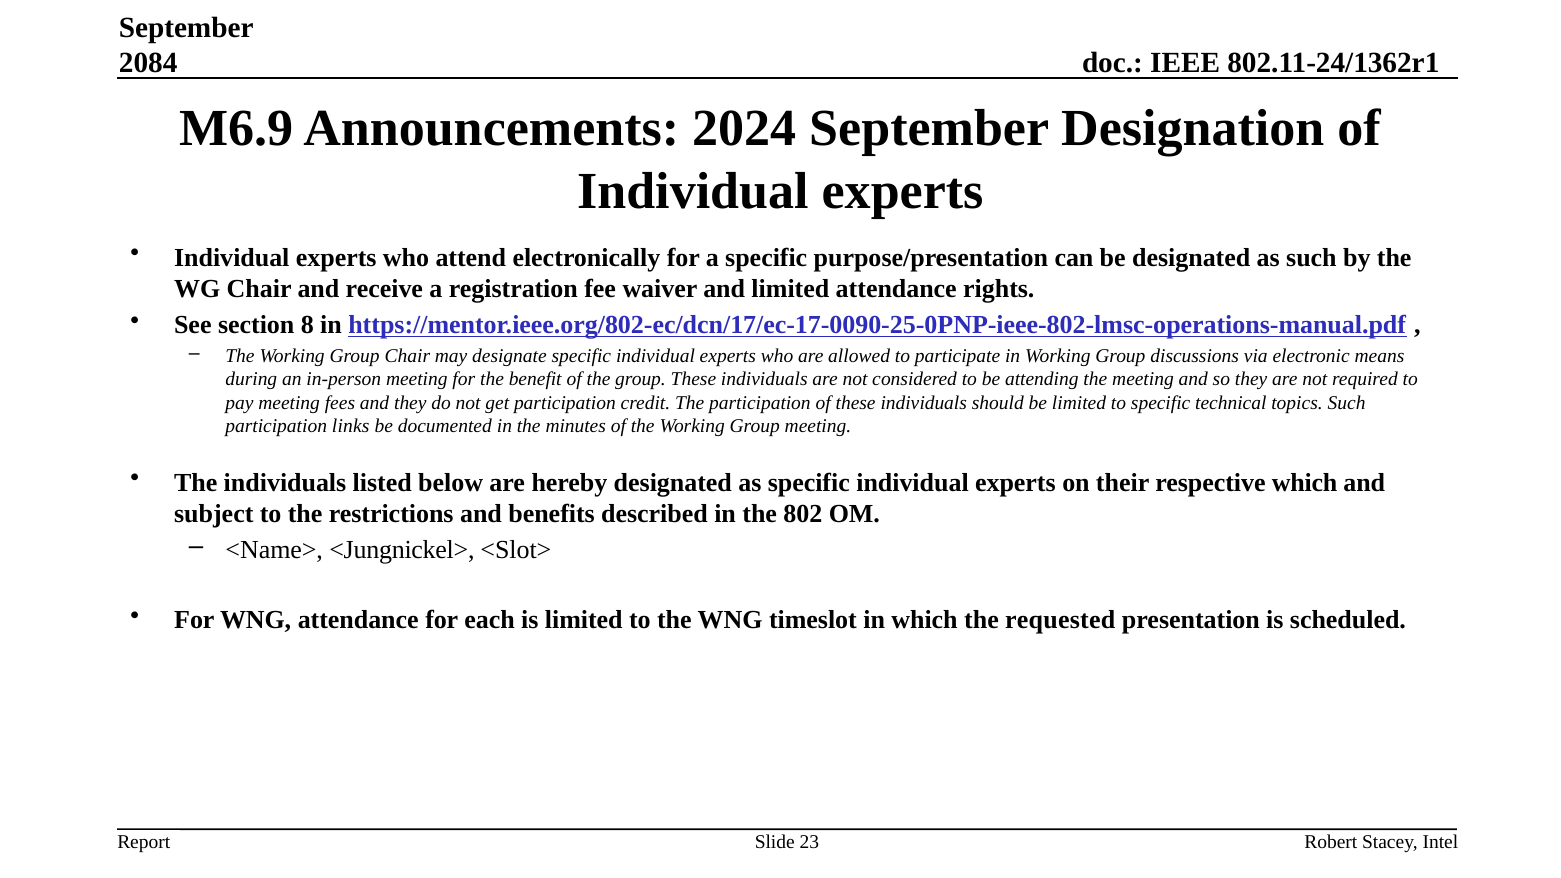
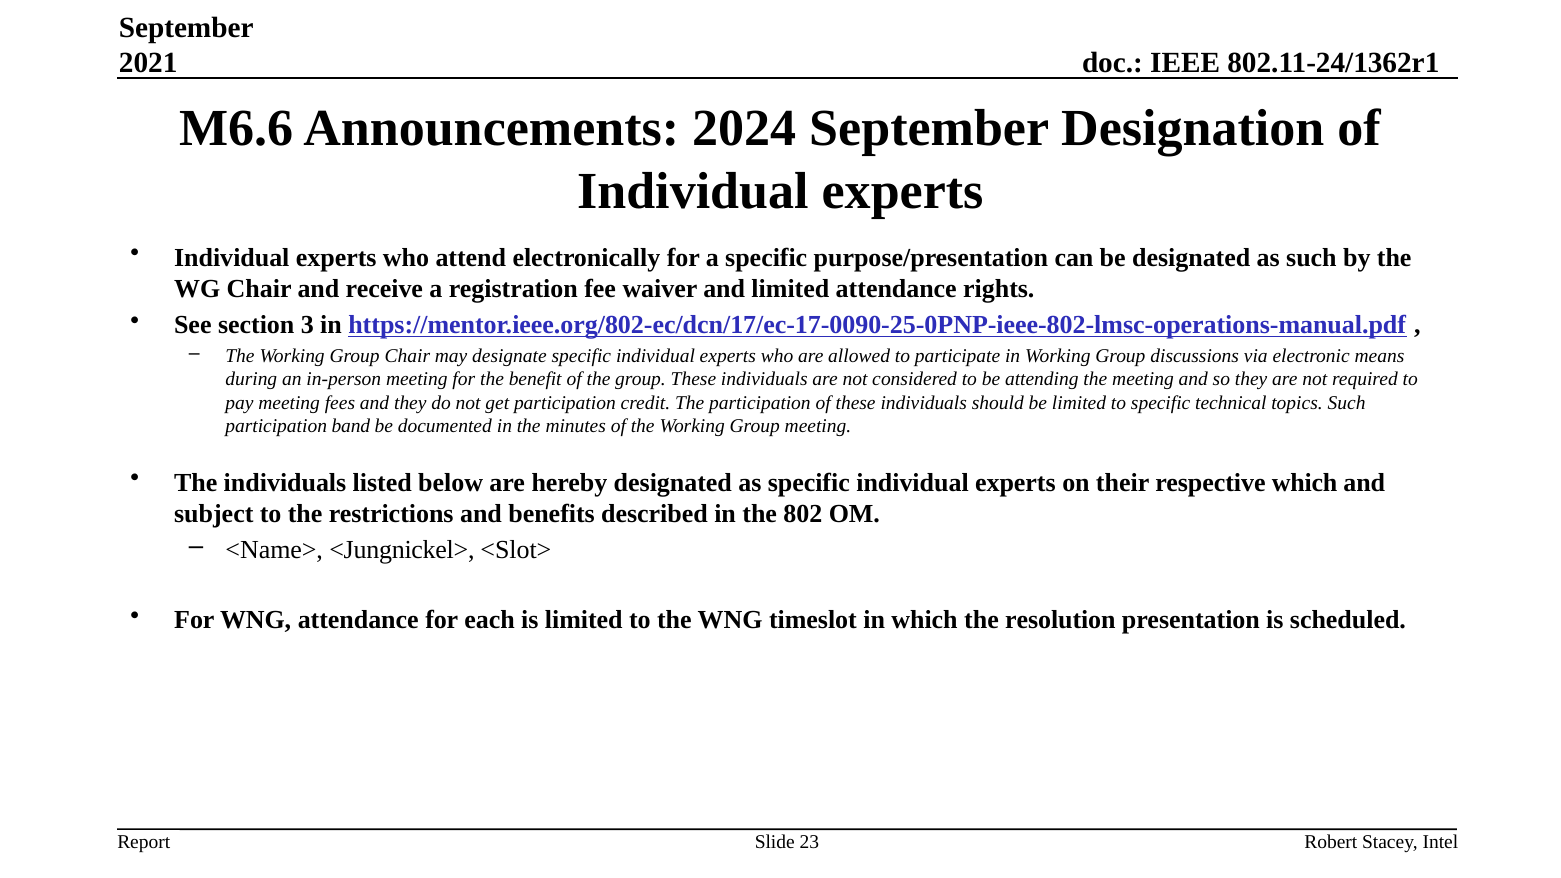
2084: 2084 -> 2021 (148, 62)
M6.9: M6.9 -> M6.6 (236, 128)
8: 8 -> 3 (307, 325)
links: links -> band (351, 426)
requested: requested -> resolution (1060, 620)
